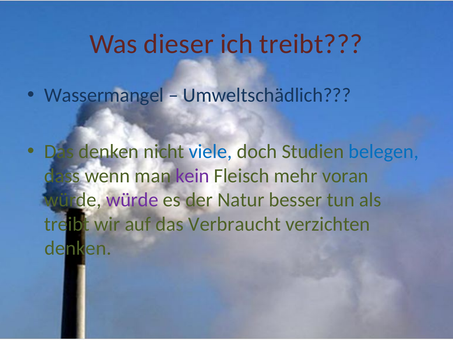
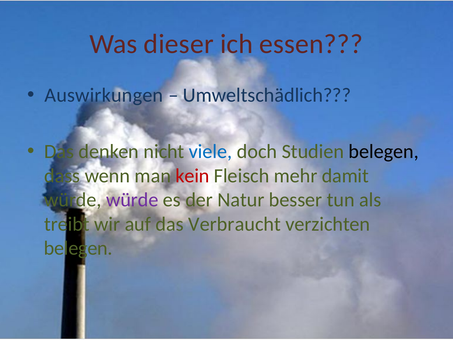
ich treibt: treibt -> essen (311, 44)
Wassermangel: Wassermangel -> Auswirkungen (104, 95)
belegen colour: blue -> black (384, 151)
kein colour: purple -> red (192, 176)
voran: voran -> damit (345, 176)
denken: denken -> belegen (78, 248)
